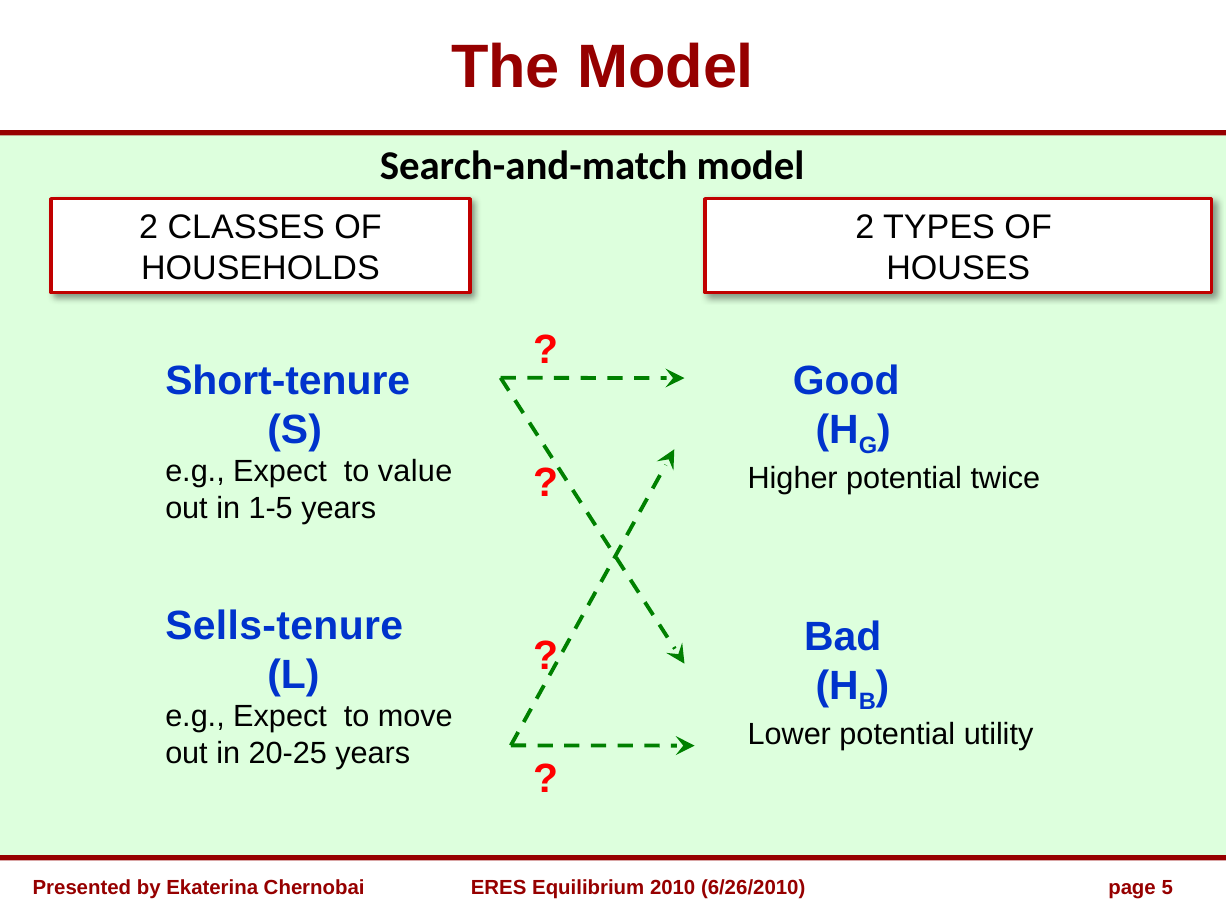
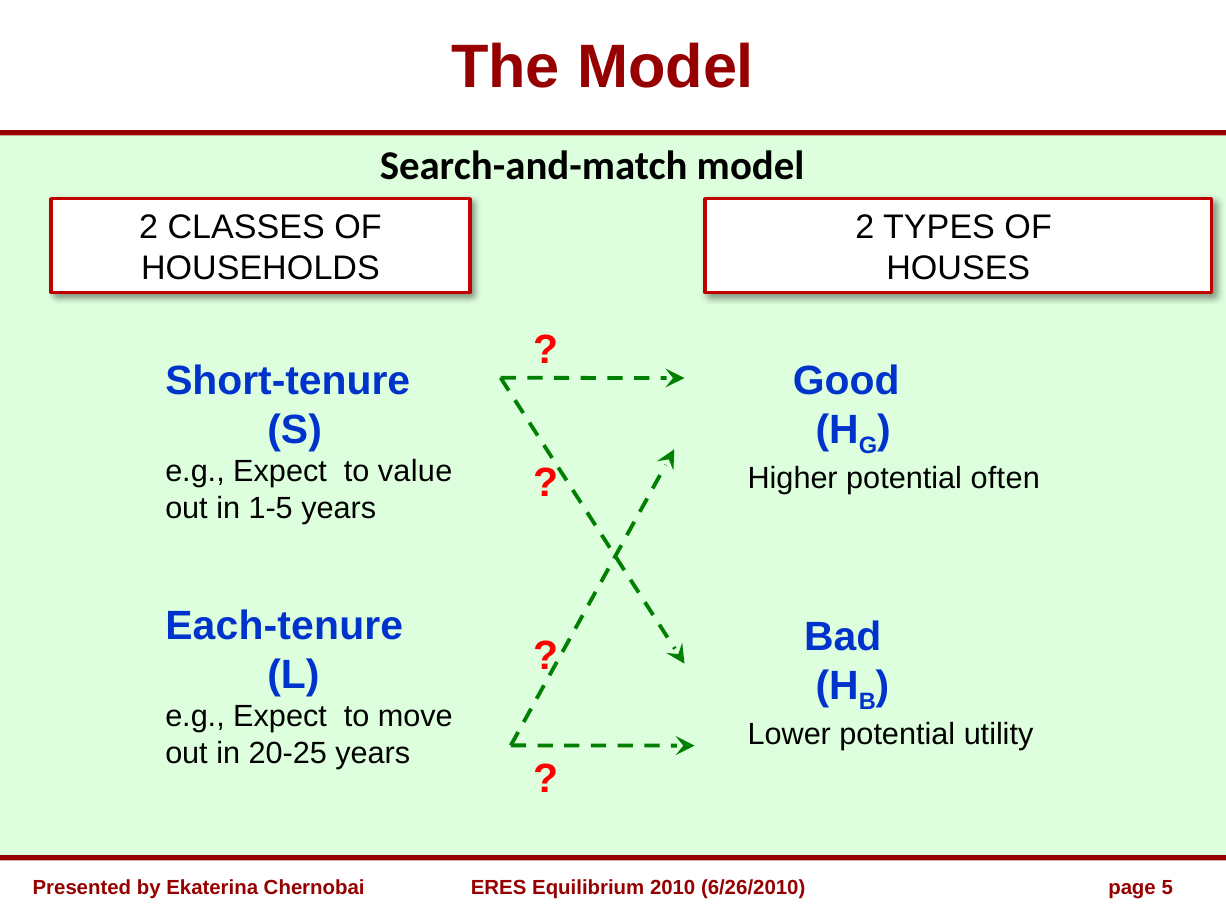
twice: twice -> often (1005, 479)
Sells-tenure: Sells-tenure -> Each-tenure (284, 626)
